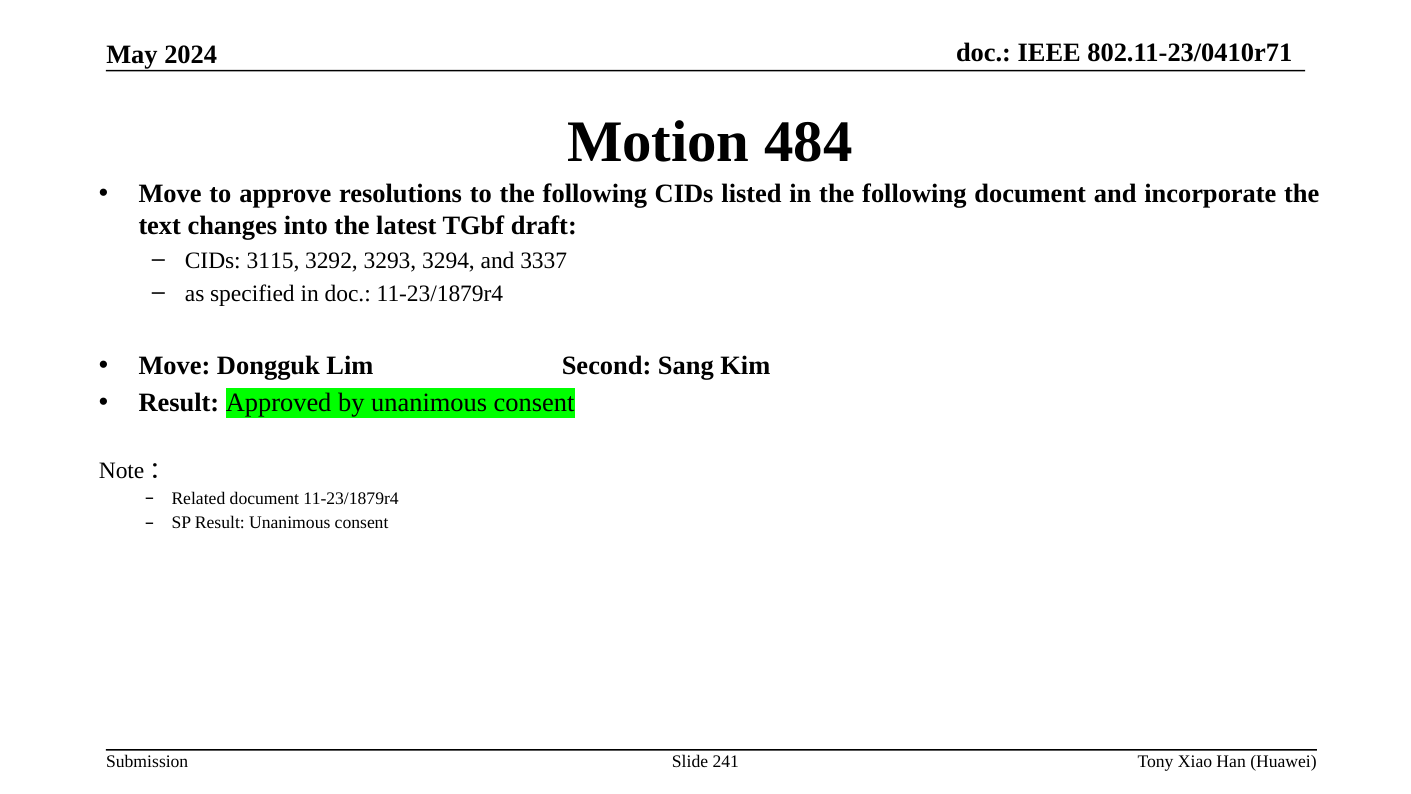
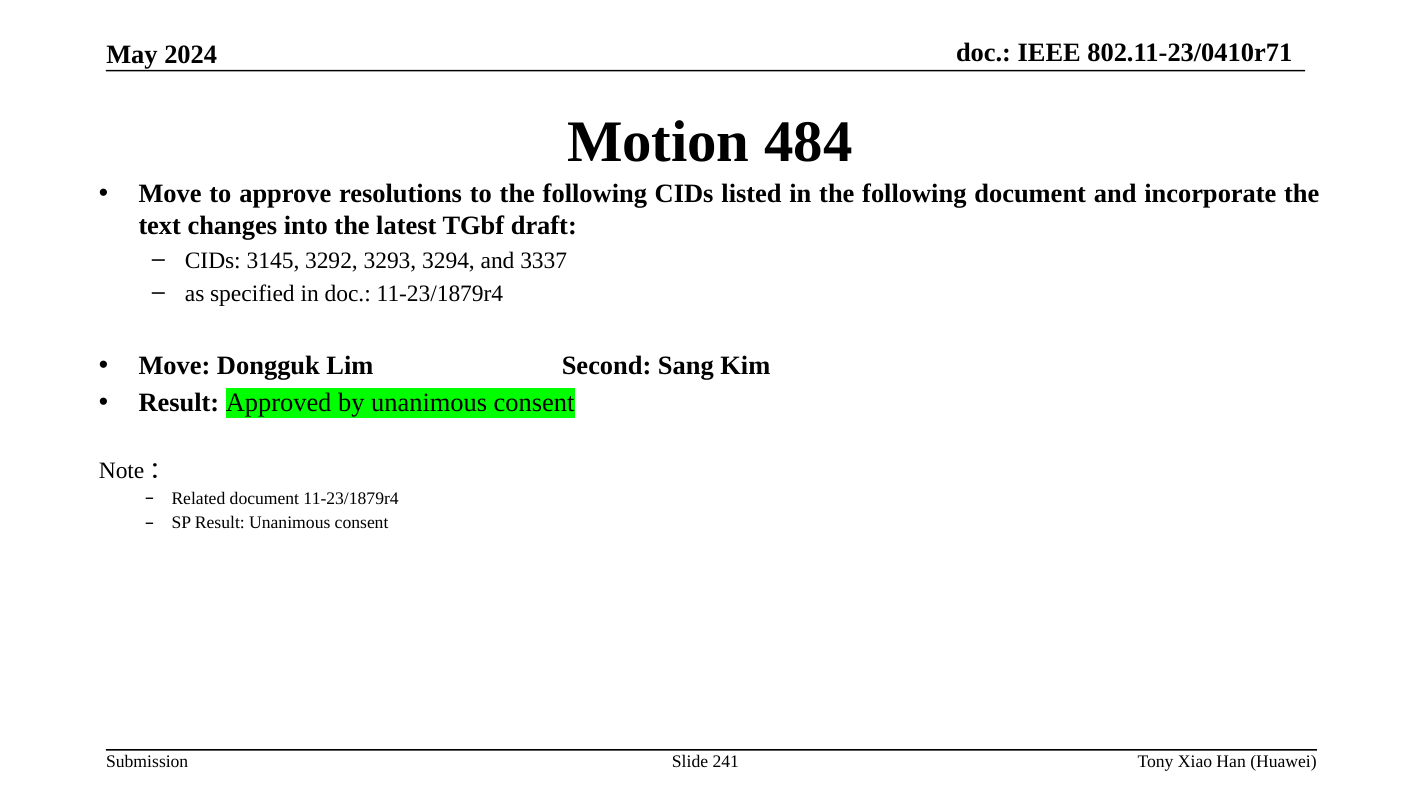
3115: 3115 -> 3145 (273, 260)
